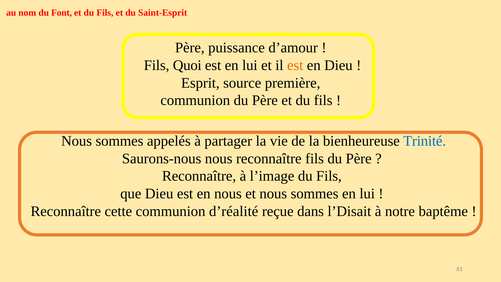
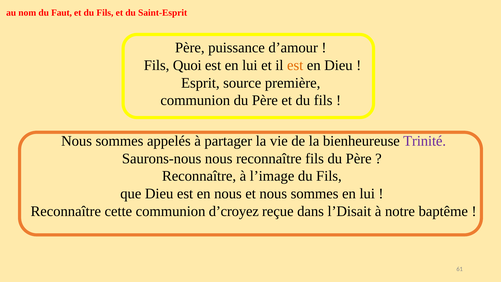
Font: Font -> Faut (62, 13)
Trinité colour: blue -> purple (425, 141)
d’réalité: d’réalité -> d’croyez (234, 211)
